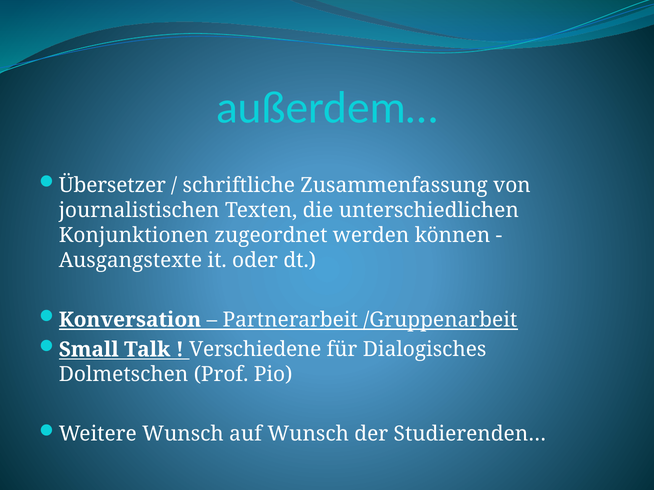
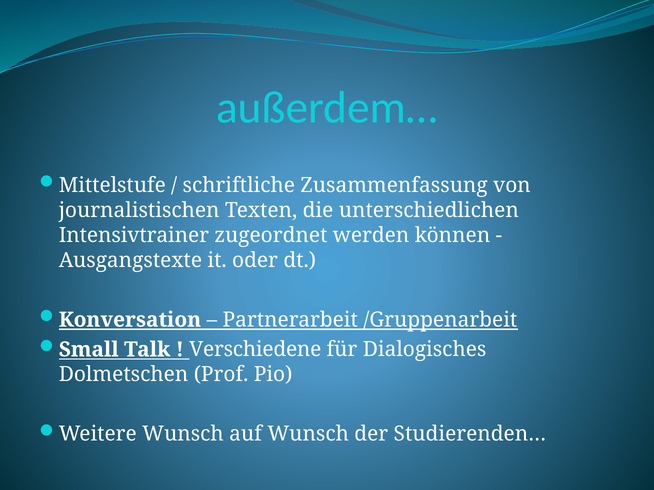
Übersetzer: Übersetzer -> Mittelstufe (112, 185)
Konjunktionen: Konjunktionen -> Intensivtrainer (134, 236)
